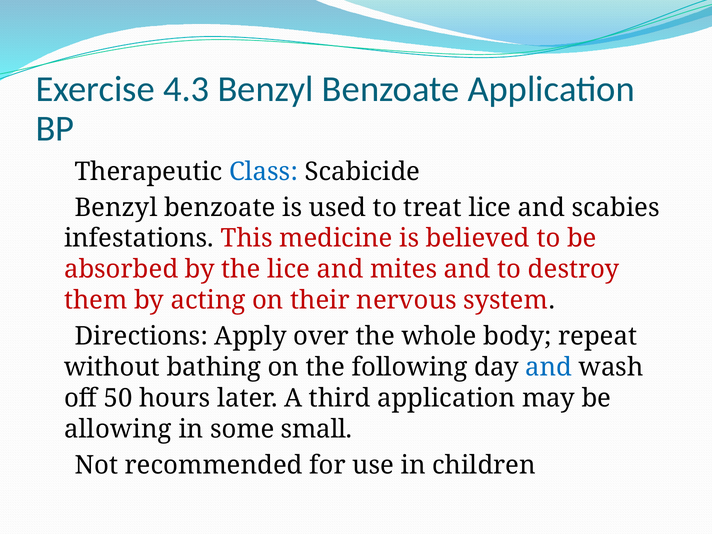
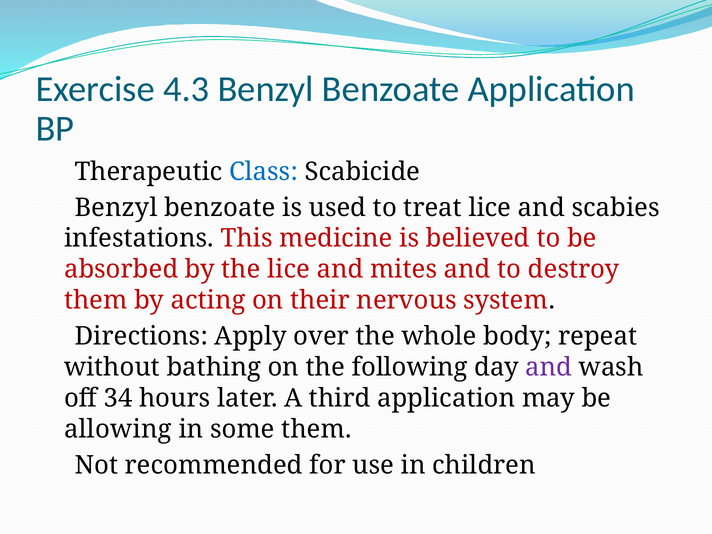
and colour: blue -> purple (549, 367)
50: 50 -> 34 (118, 398)
some small: small -> them (317, 429)
